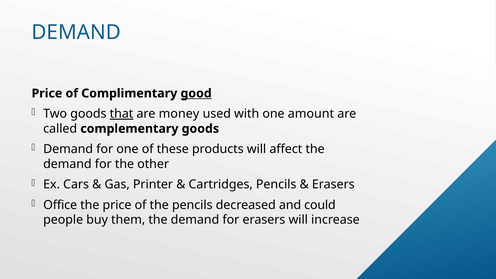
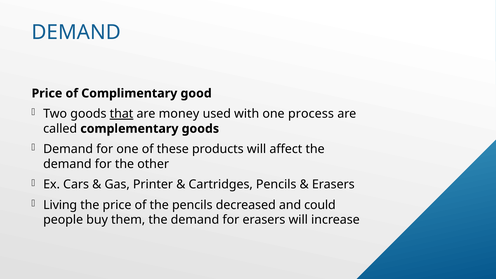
good underline: present -> none (196, 93)
amount: amount -> process (311, 114)
Office: Office -> Living (60, 205)
